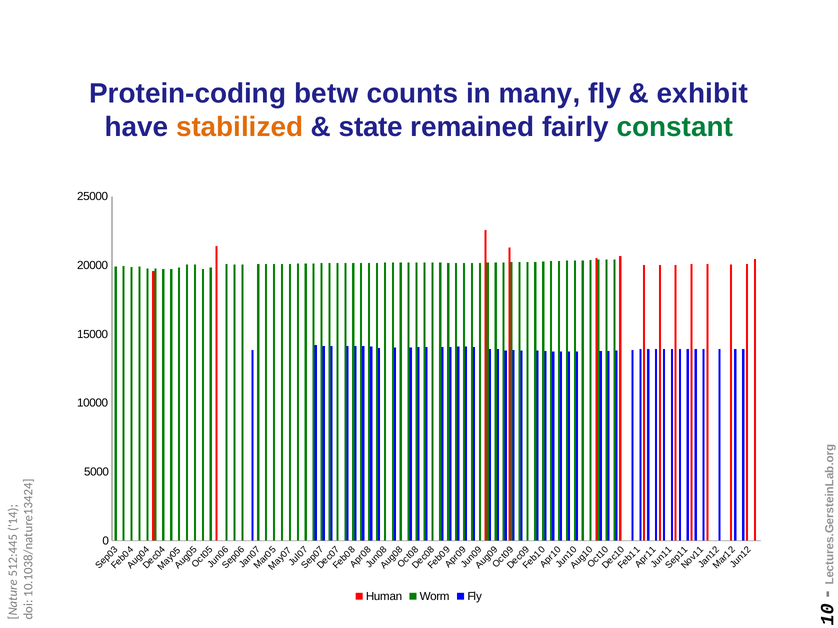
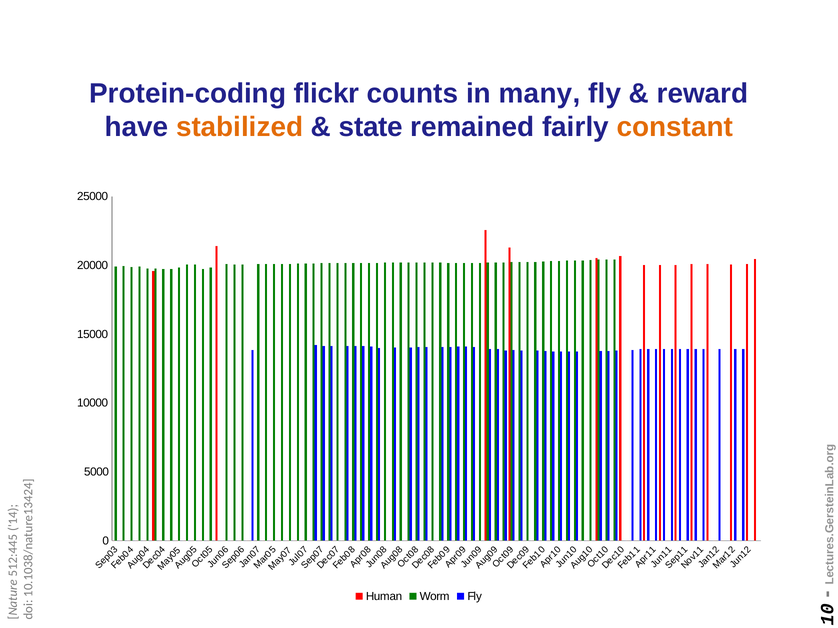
betw: betw -> flickr (327, 93)
exhibit: exhibit -> reward (702, 93)
constant colour: green -> orange (675, 127)
